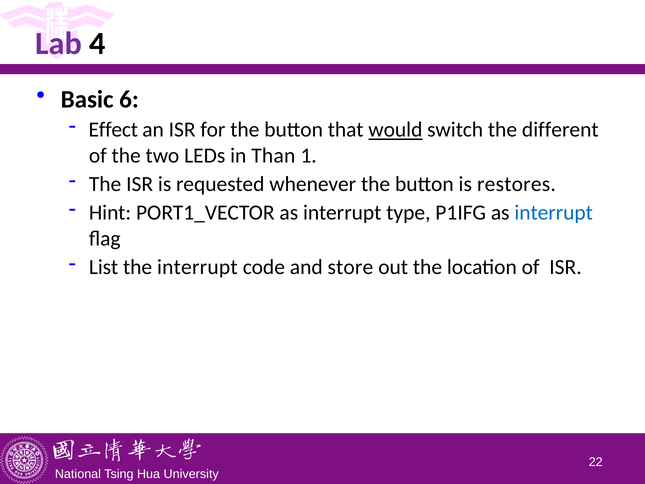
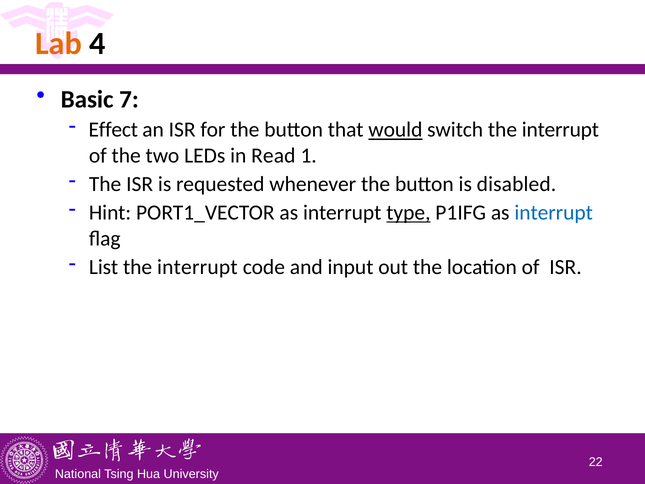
Lab colour: purple -> orange (58, 44)
6: 6 -> 7 (129, 99)
switch the different: different -> interrupt (560, 130)
Than: Than -> Read (273, 156)
restores: restores -> disabled (516, 184)
type underline: none -> present (408, 213)
store: store -> input (350, 267)
